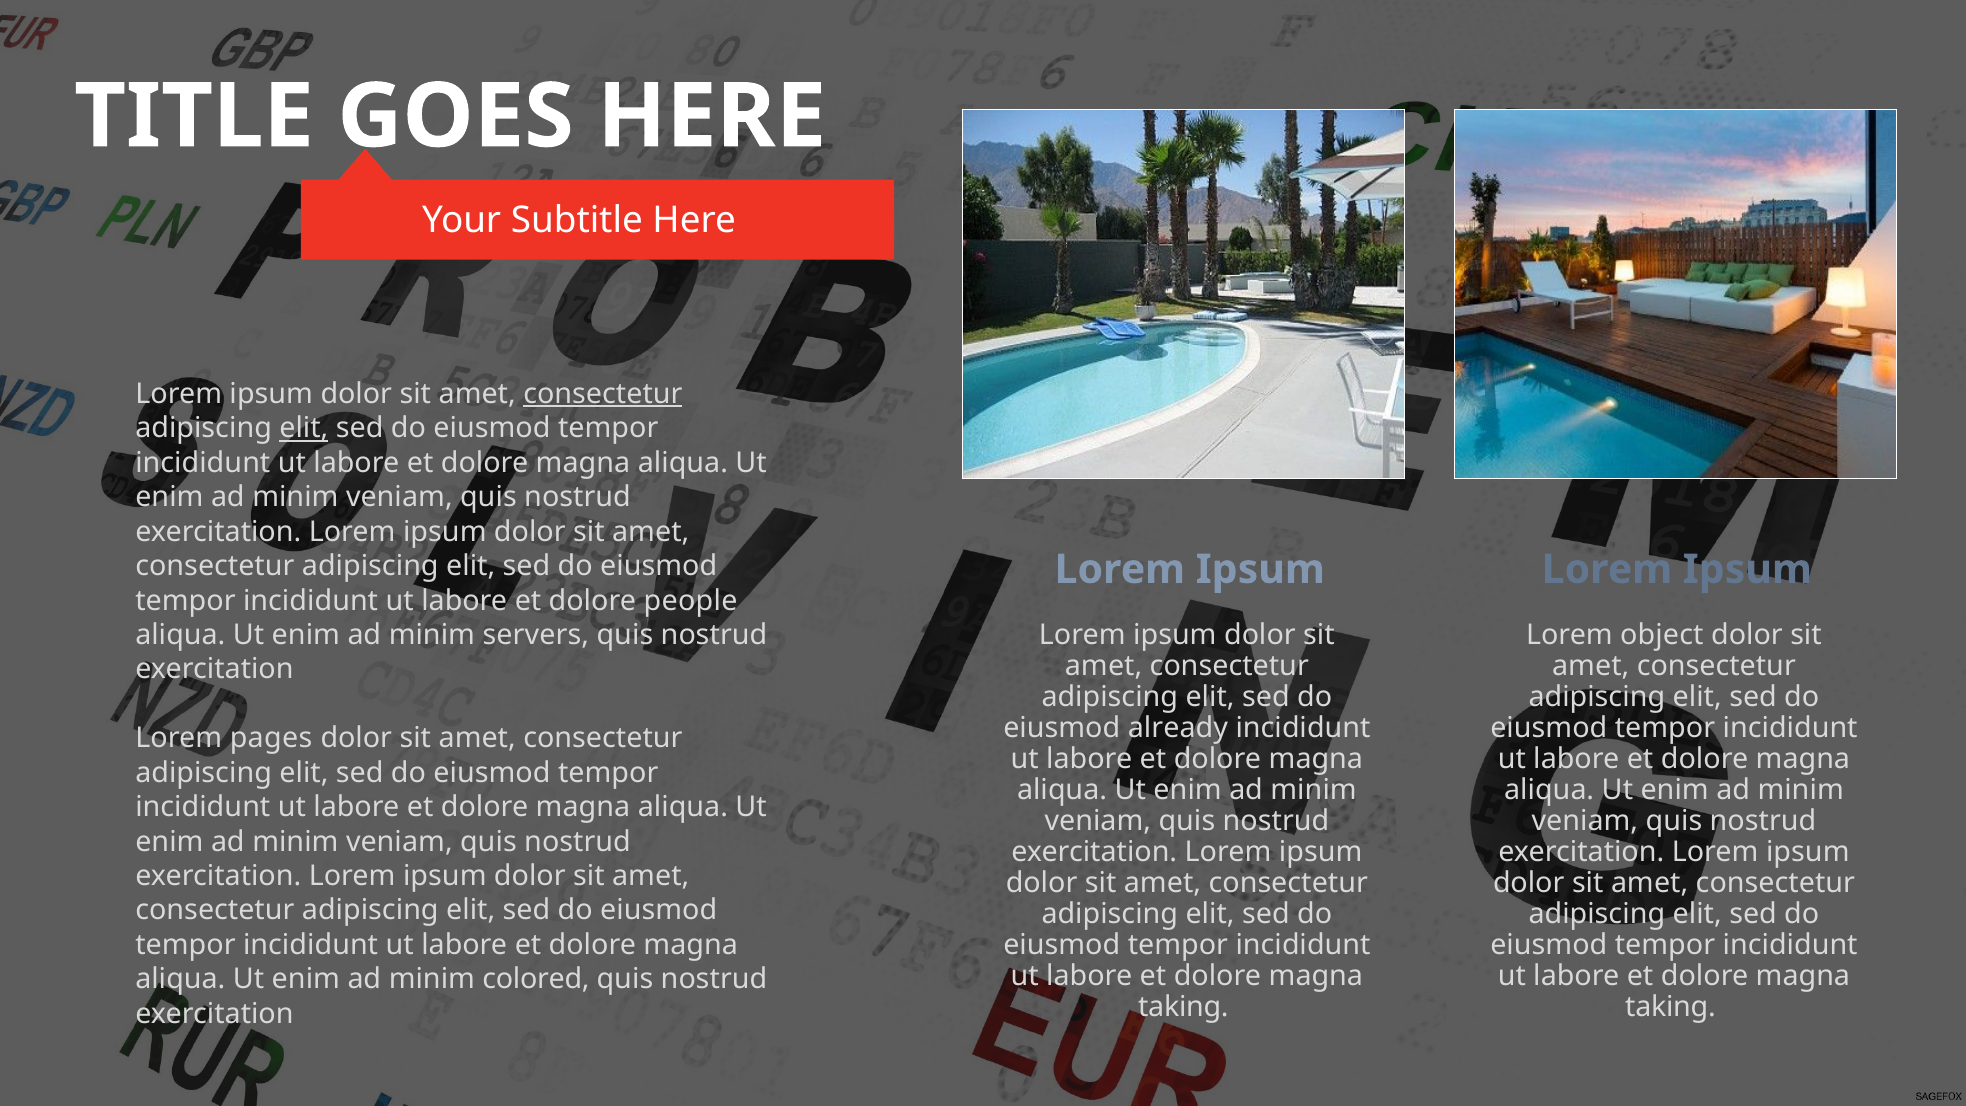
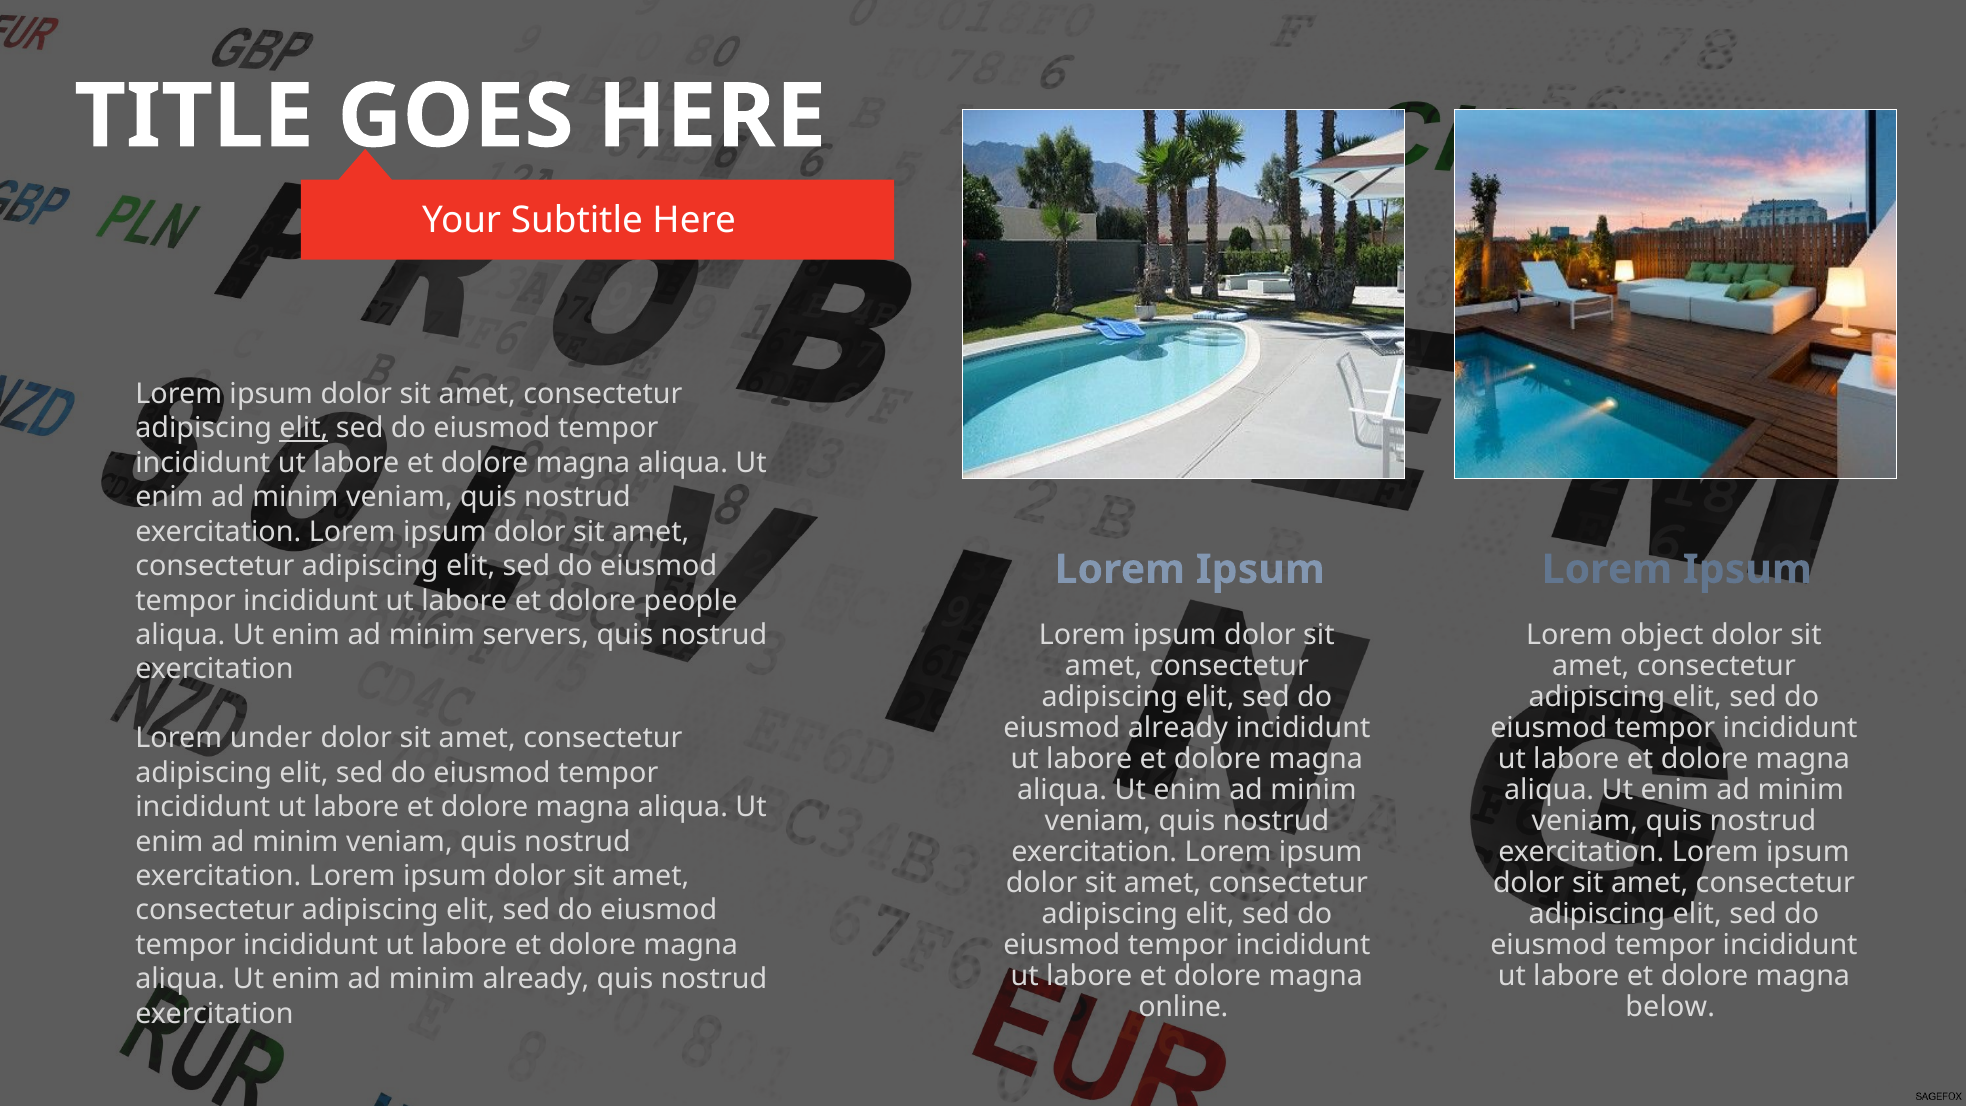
consectetur underline: present -> none (603, 394)
pages: pages -> under (271, 738)
minim colored: colored -> already (536, 979)
taking: taking -> online (1183, 1007)
taking: taking -> below (1670, 1007)
